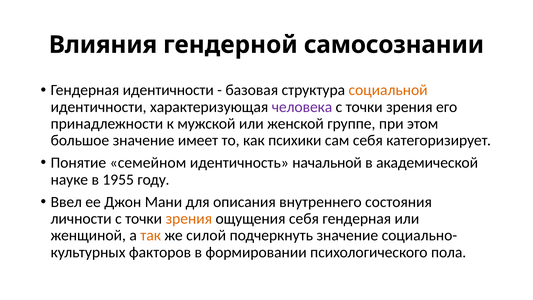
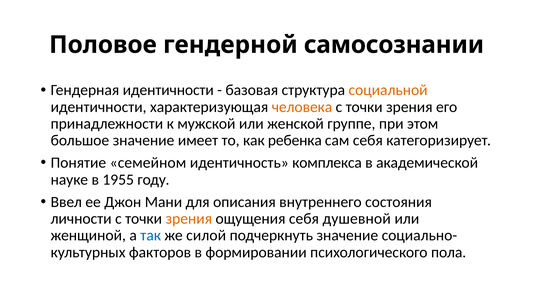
Влияния: Влияния -> Половое (103, 45)
человека colour: purple -> orange (302, 107)
психики: психики -> ребенка (295, 140)
начальной: начальной -> комплекса (327, 163)
себя гендерная: гендерная -> душевной (357, 219)
так colour: orange -> blue (151, 235)
